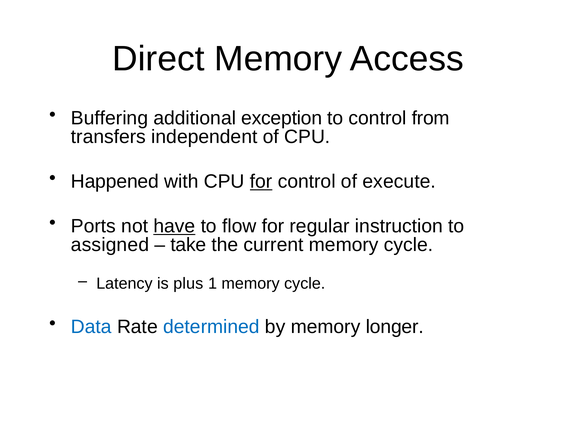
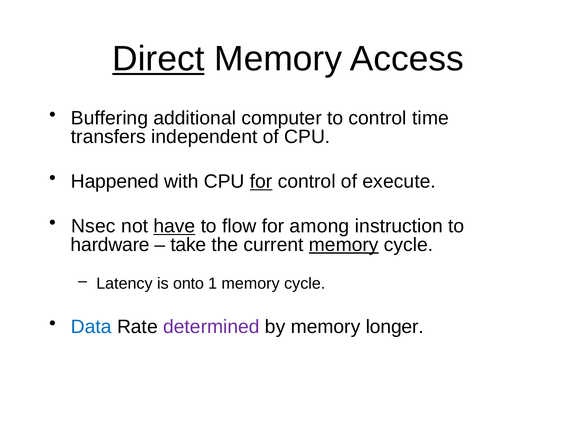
Direct underline: none -> present (158, 59)
exception: exception -> computer (282, 118)
from: from -> time (431, 118)
Ports: Ports -> Nsec (93, 226)
regular: regular -> among (320, 226)
assigned: assigned -> hardware (110, 245)
memory underline: none -> present (344, 245)
plus: plus -> onto (188, 284)
determined colour: blue -> purple (211, 327)
